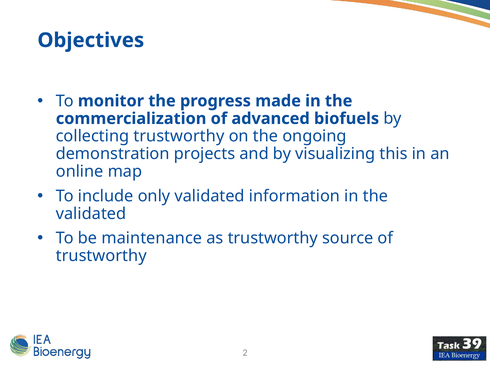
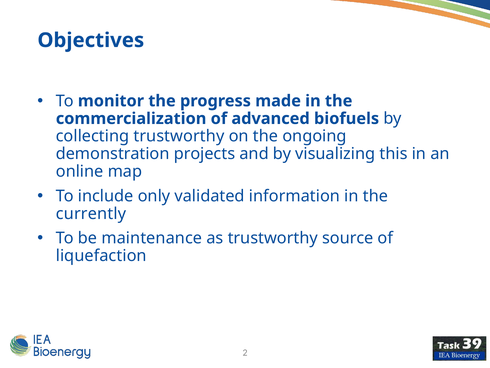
validated: validated -> currently (91, 213)
trustworthy: trustworthy -> liquefaction (101, 255)
